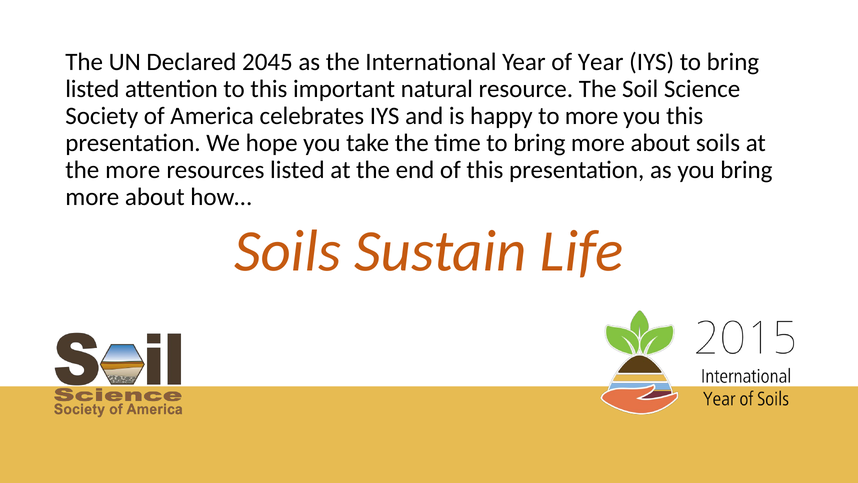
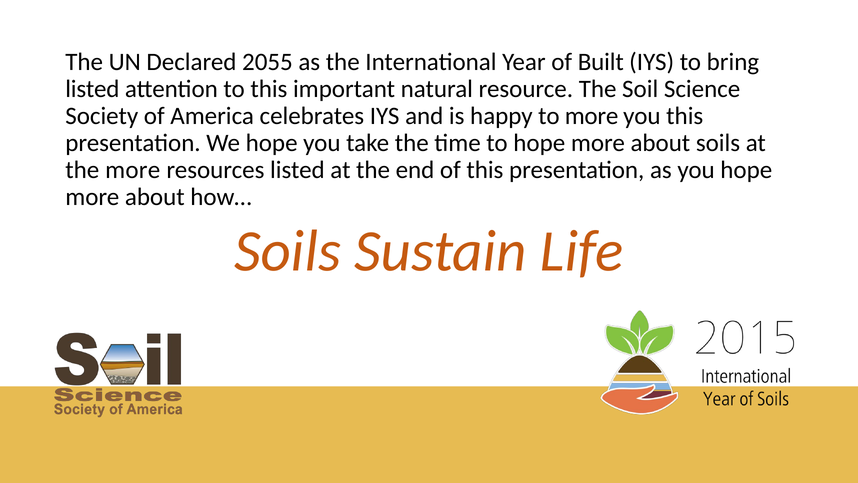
2045: 2045 -> 2055 (267, 62)
of Year: Year -> Built (601, 62)
time to bring: bring -> hope (539, 143)
you bring: bring -> hope (746, 170)
